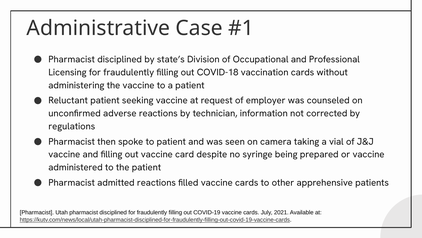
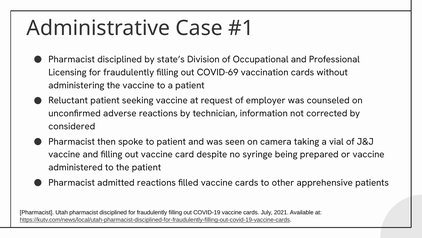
COVID-18: COVID-18 -> COVID-69 (218, 72)
regulations: regulations -> considered (72, 126)
